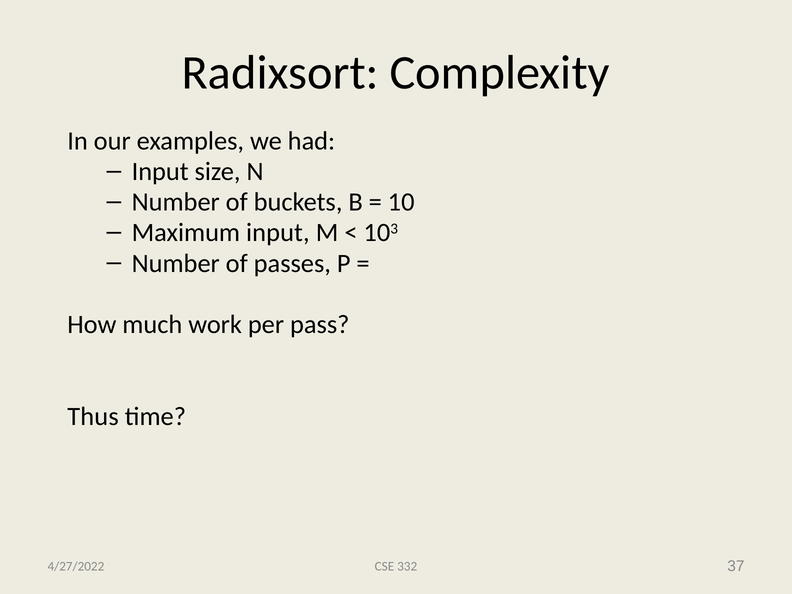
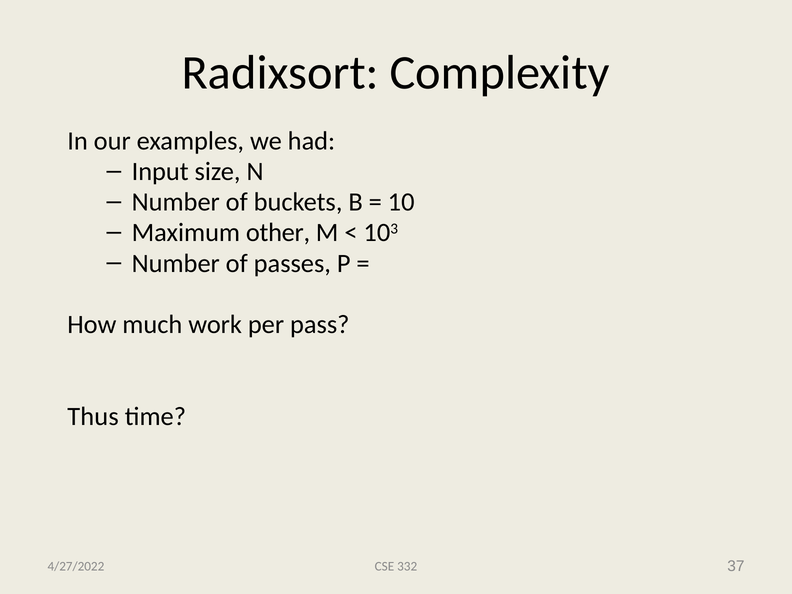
Maximum input: input -> other (278, 233)
